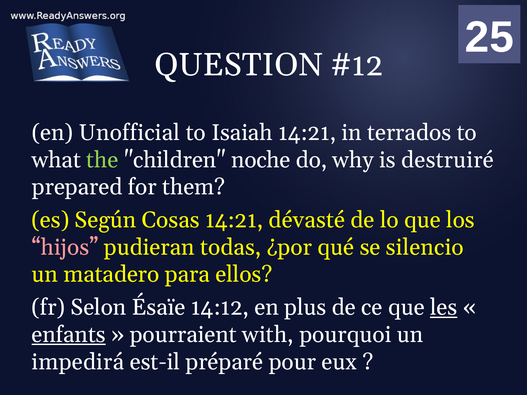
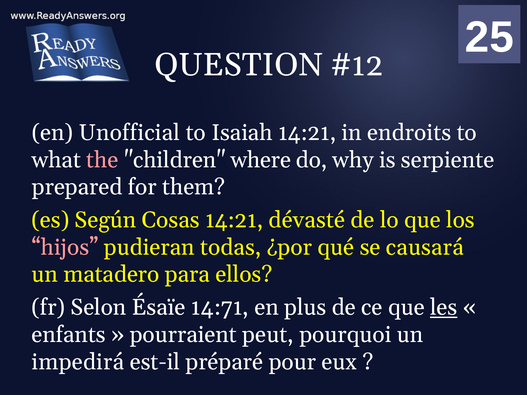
terrados: terrados -> endroits (409, 133)
the colour: light green -> pink (102, 160)
noche: noche -> where (261, 160)
destruiré: destruiré -> serpiente (448, 160)
silencio: silencio -> causará (425, 247)
14:12: 14:12 -> 14:71 (220, 308)
enfants underline: present -> none (69, 335)
with: with -> peut (268, 335)
